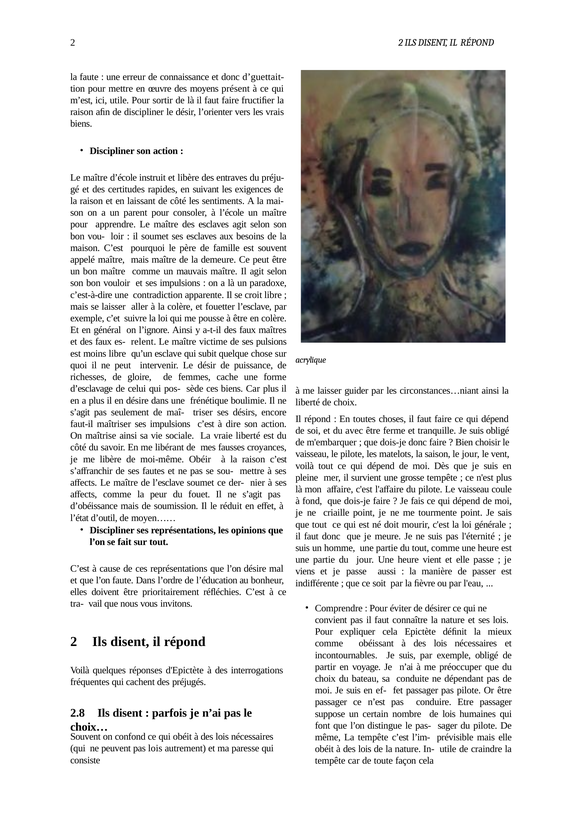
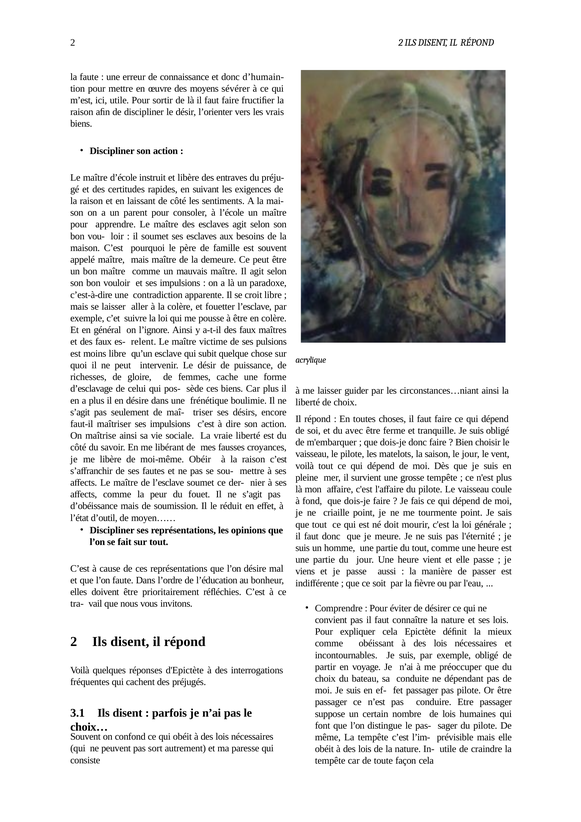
d’guettait-: d’guettait- -> d’humain- (263, 77)
présent: présent -> sévérer (236, 89)
2.8: 2.8 -> 3.1 (78, 713)
pas lois: lois -> sort (155, 749)
